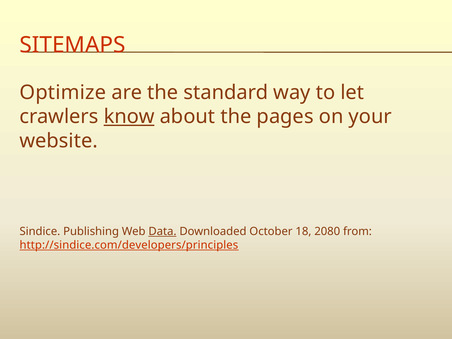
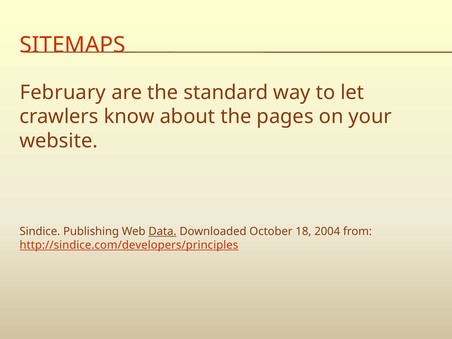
Optimize: Optimize -> February (63, 93)
know underline: present -> none (129, 117)
2080: 2080 -> 2004 (327, 231)
